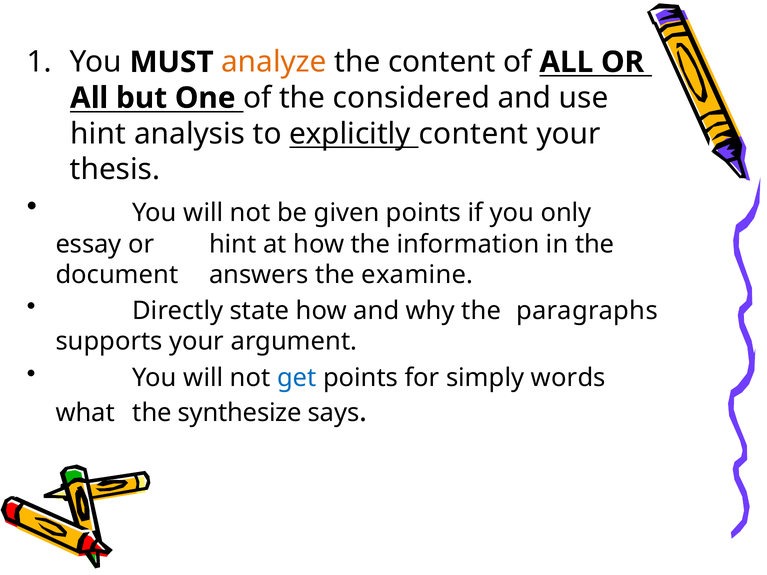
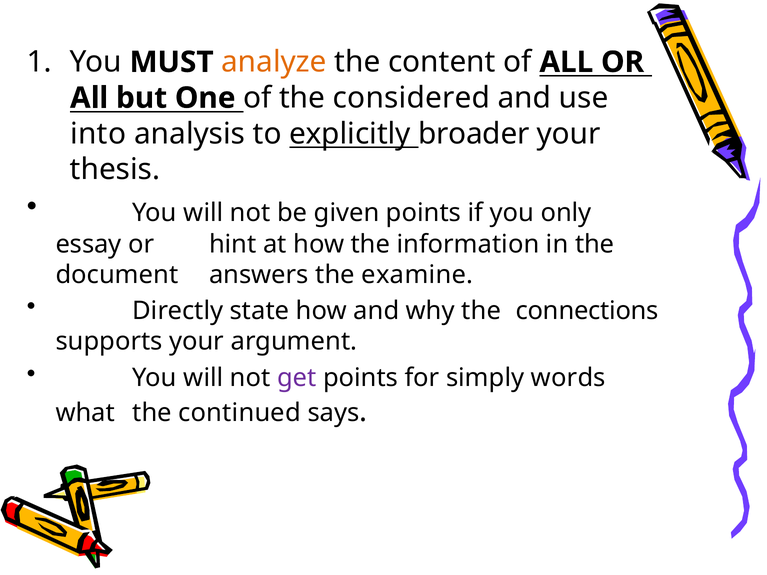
hint: hint -> into (98, 134)
explicitly content: content -> broader (474, 134)
paragraphs: paragraphs -> connections (587, 311)
get colour: blue -> purple (297, 378)
synthesize: synthesize -> continued (240, 413)
